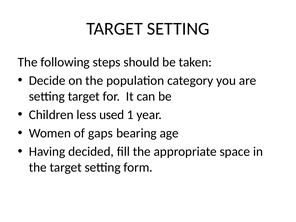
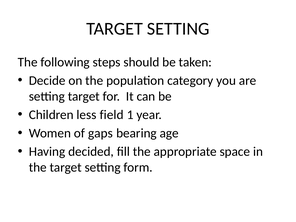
used: used -> field (112, 115)
